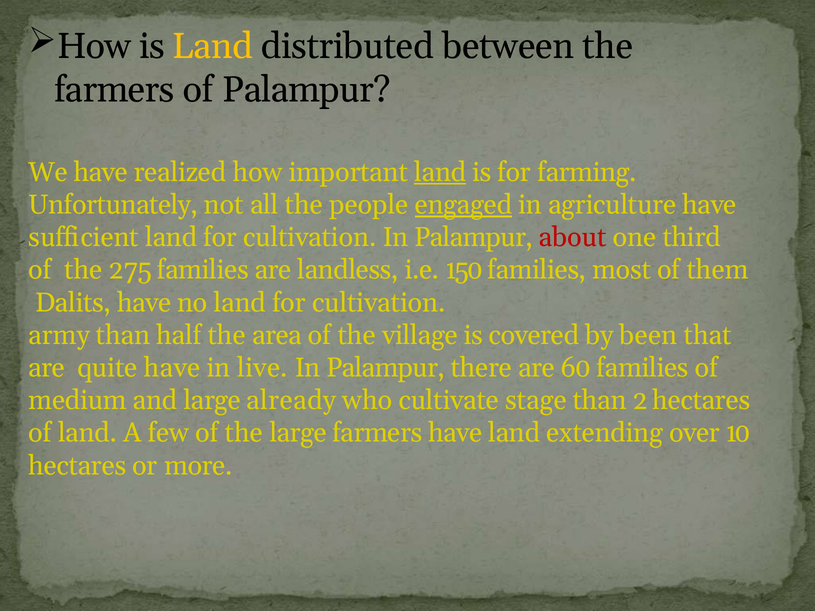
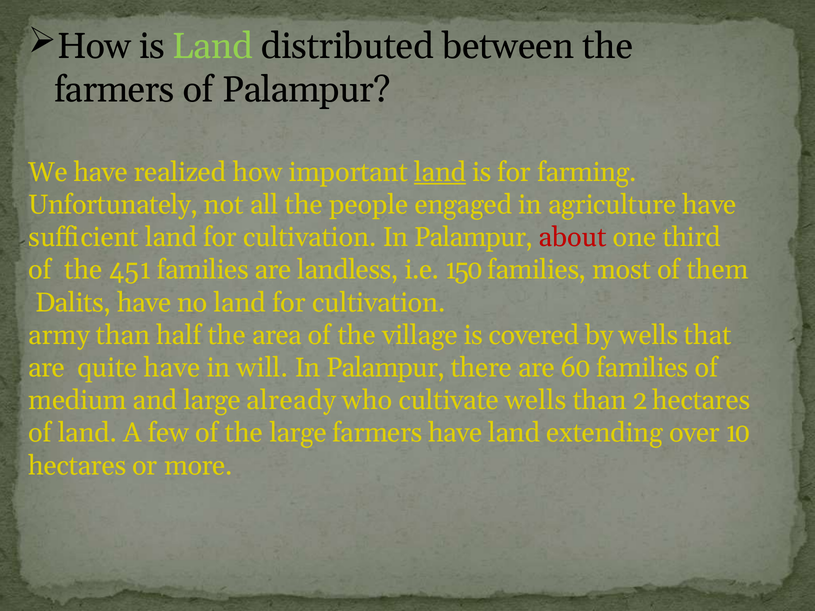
Land colour: yellow -> light green (213, 46)
engaged underline: present -> none (463, 205)
275: 275 -> 451 (130, 270)
by been: been -> wells (649, 335)
live: live -> will (262, 368)
cultivate stage: stage -> wells (536, 401)
